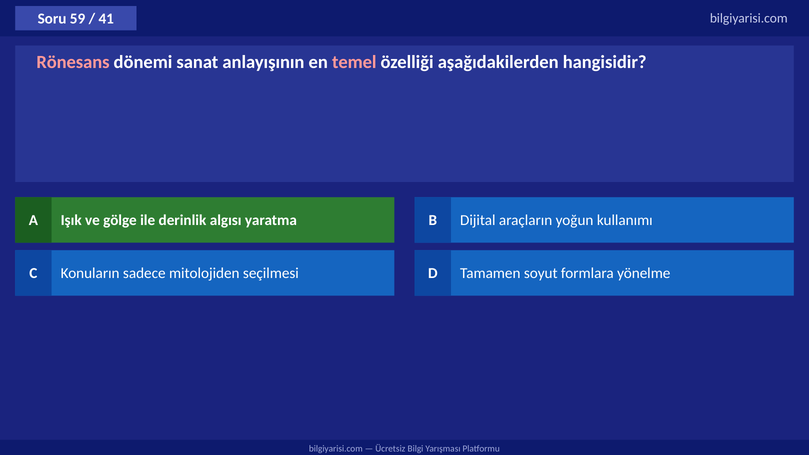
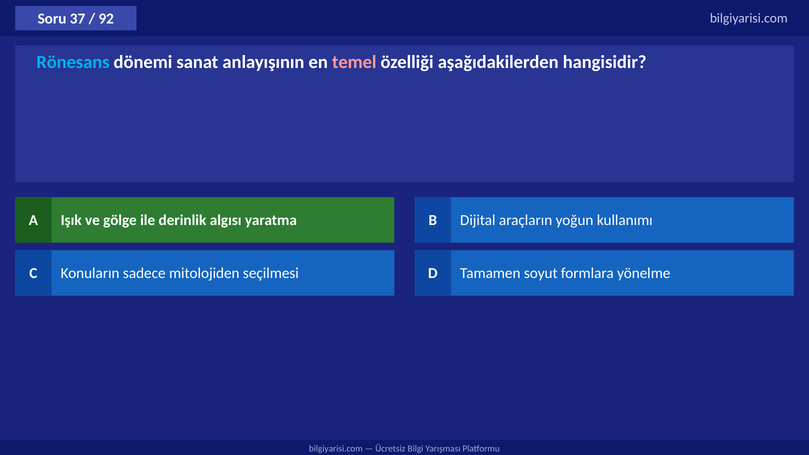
59: 59 -> 37 (78, 18)
41: 41 -> 92 (106, 18)
Rönesans colour: pink -> light blue (73, 62)
